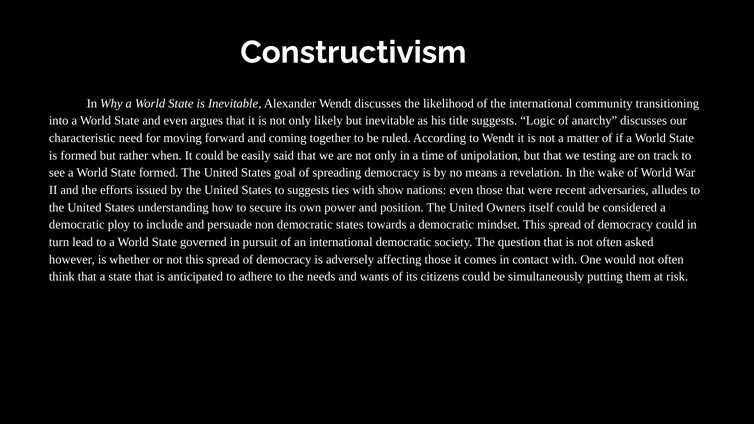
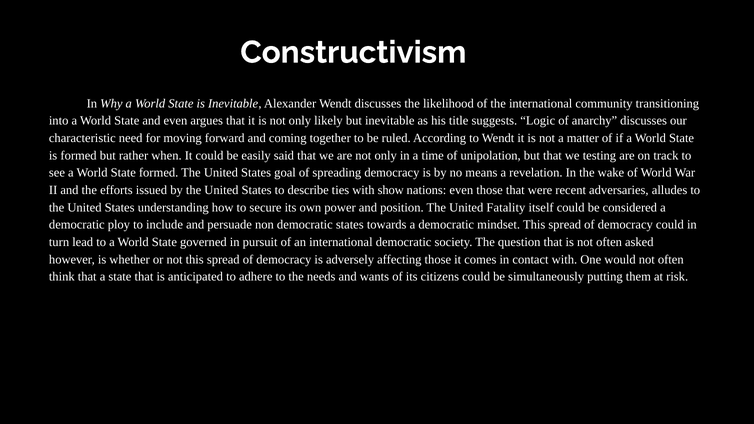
to suggests: suggests -> describe (308, 190)
Owners: Owners -> Fatality (506, 208)
